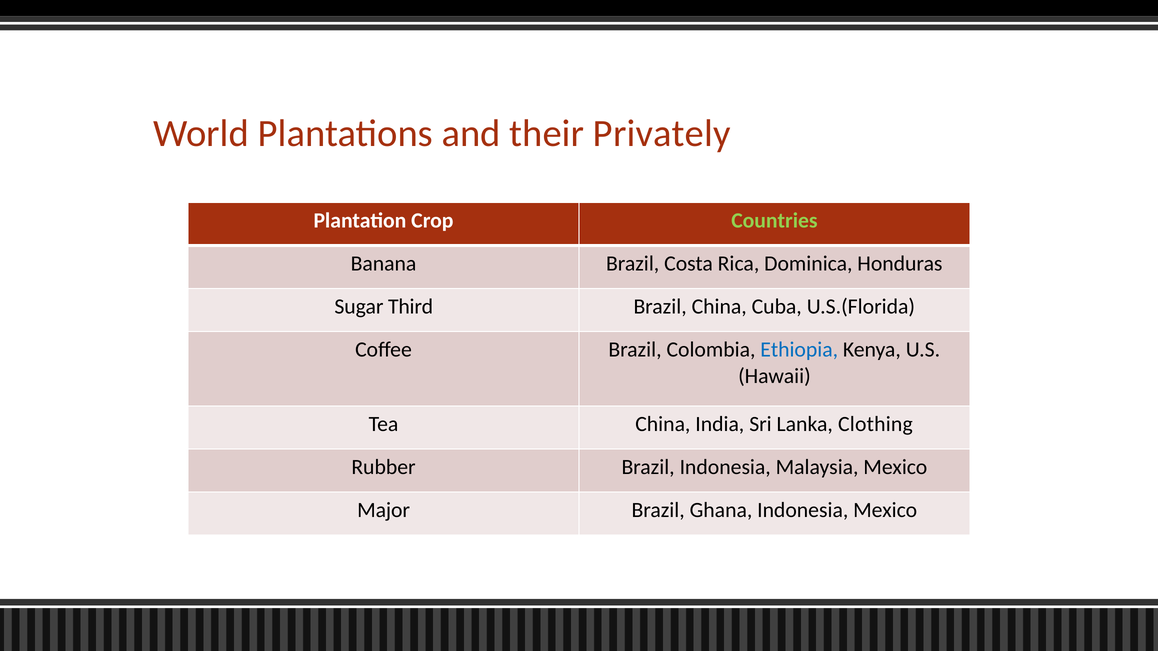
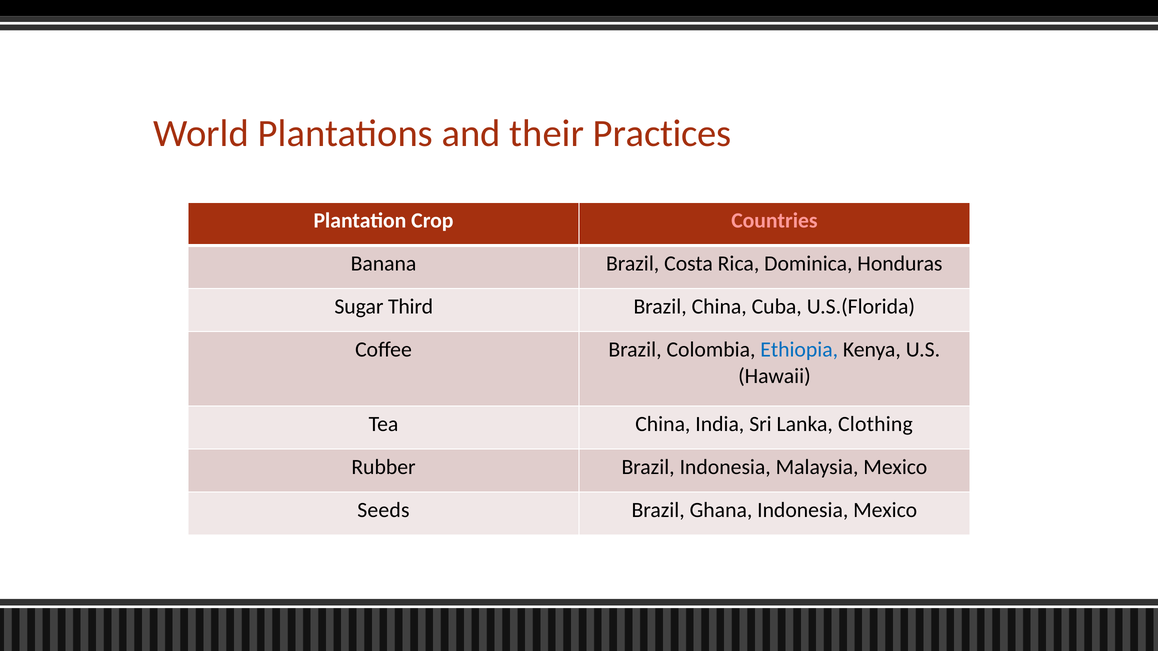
Privately: Privately -> Practices (662, 134)
Countries colour: light green -> pink (774, 221)
Major: Major -> Seeds (383, 510)
